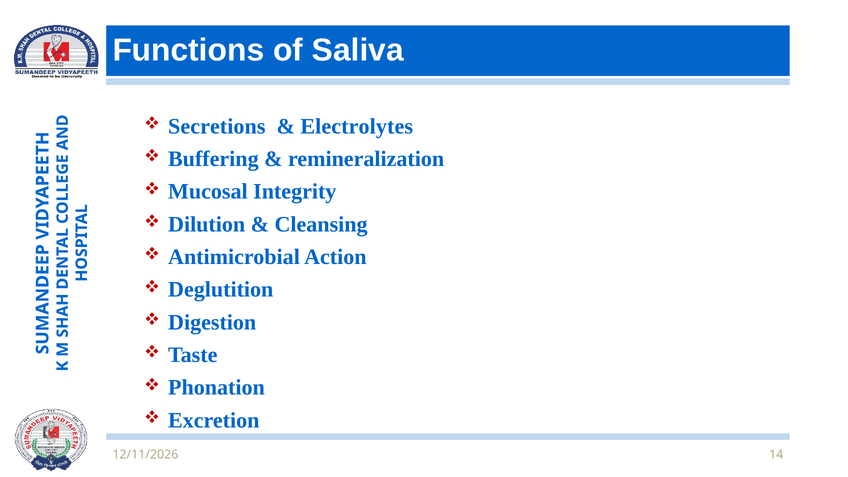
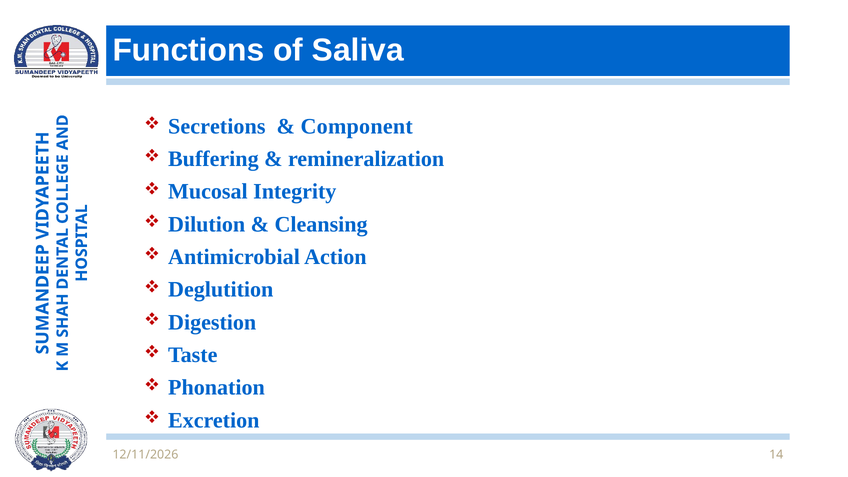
Electrolytes: Electrolytes -> Component (357, 126)
